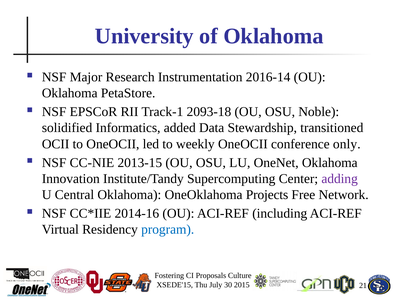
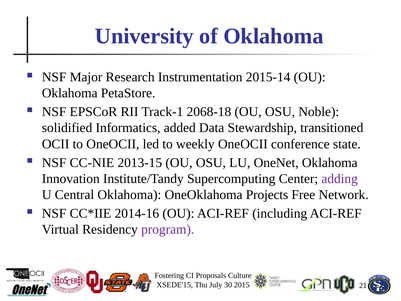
2016-14: 2016-14 -> 2015-14 (268, 77)
2093-18: 2093-18 -> 2068-18 (209, 112)
only: only -> state (347, 144)
program colour: blue -> purple (168, 229)
